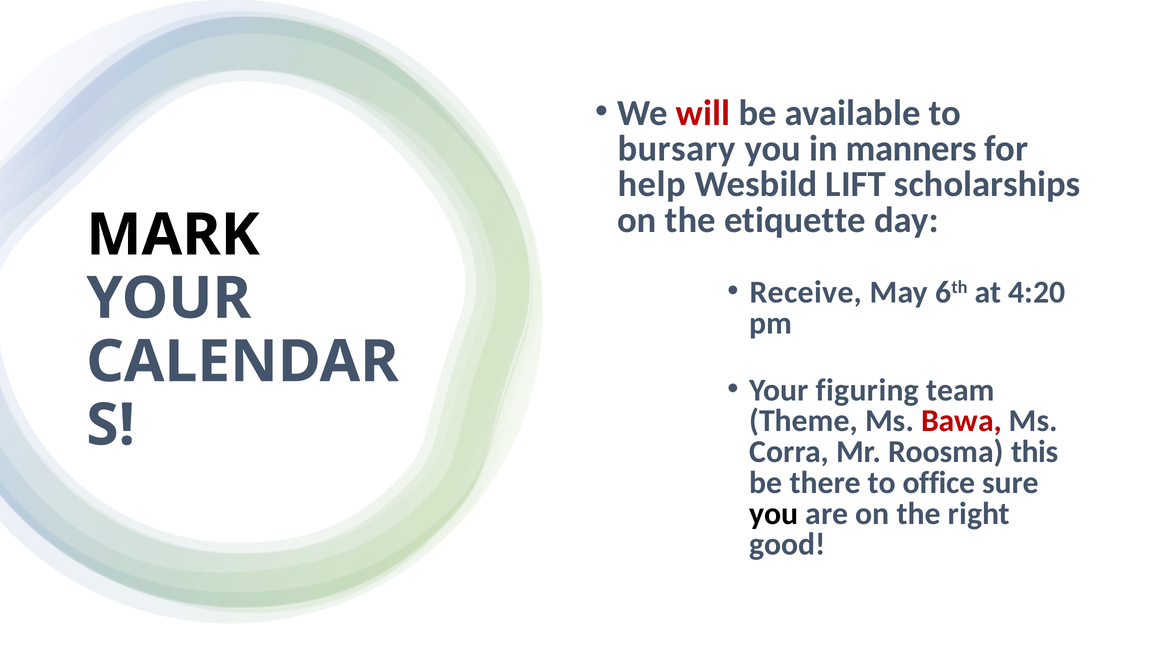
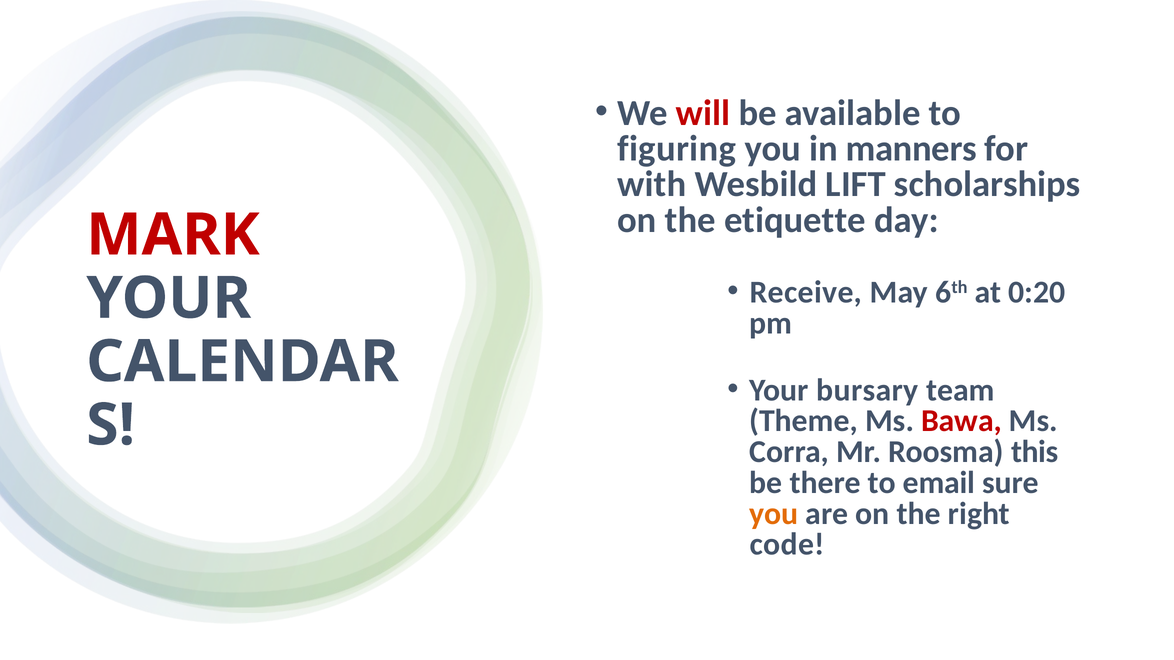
bursary: bursary -> figuring (677, 149)
help: help -> with (652, 184)
MARK colour: black -> red (173, 235)
4:20: 4:20 -> 0:20 (1037, 292)
figuring: figuring -> bursary (867, 390)
office: office -> email (939, 483)
you colour: black -> orange (774, 514)
good: good -> code (787, 545)
